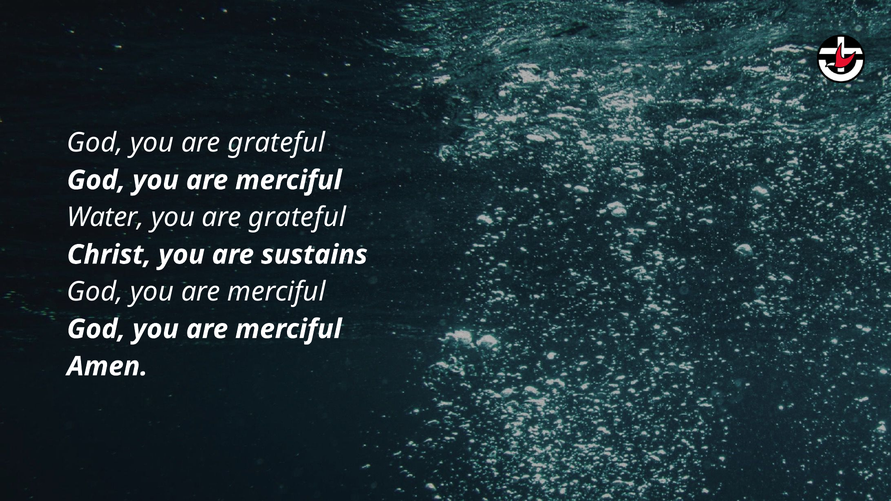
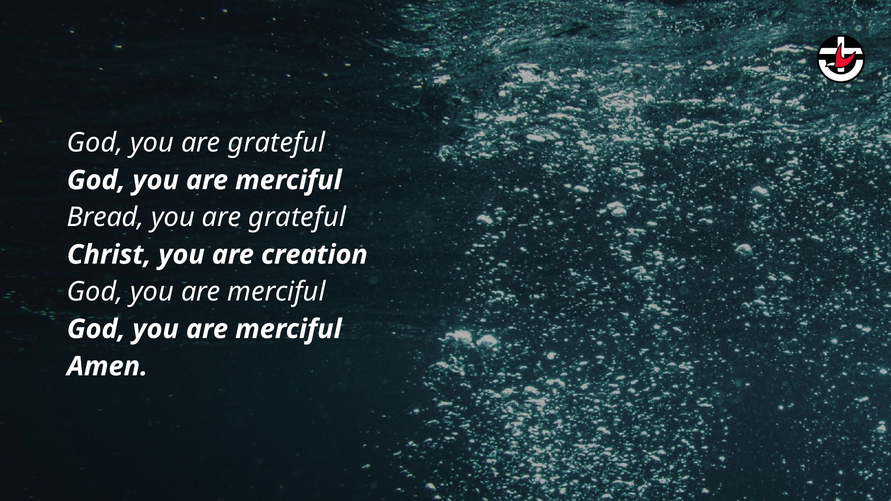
Water: Water -> Bread (106, 218)
sustains: sustains -> creation (314, 255)
